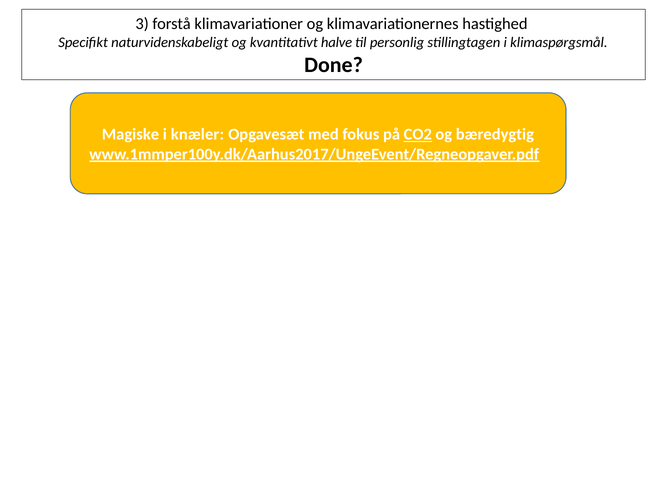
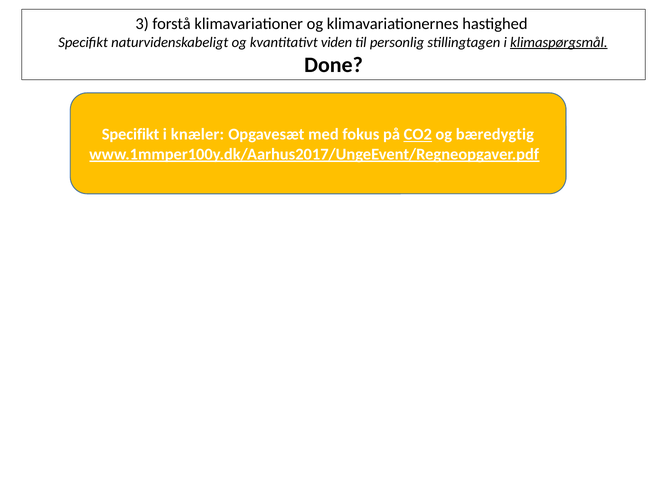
halve: halve -> viden (337, 42)
klimaspørgsmål underline: none -> present (559, 42)
Magiske: Magiske -> Specifikt (131, 134)
